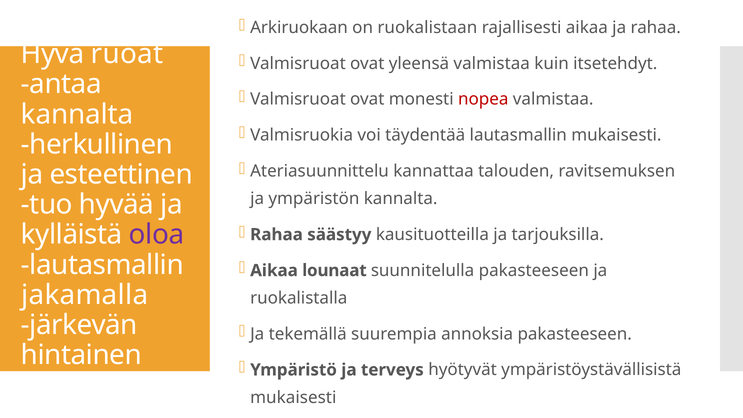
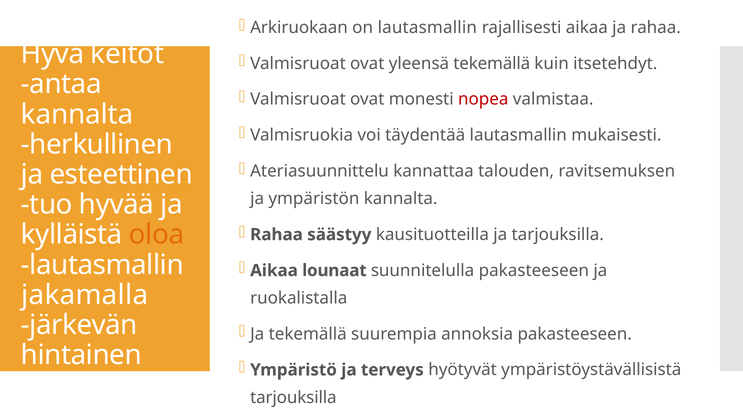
on ruokalistaan: ruokalistaan -> lautasmallin (427, 28)
ruoat: ruoat -> keitot (127, 54)
yleensä valmistaa: valmistaa -> tekemällä (492, 63)
oloa colour: purple -> orange (157, 235)
mukaisesti: mukaisesti -> tarjouksilla (293, 397)
